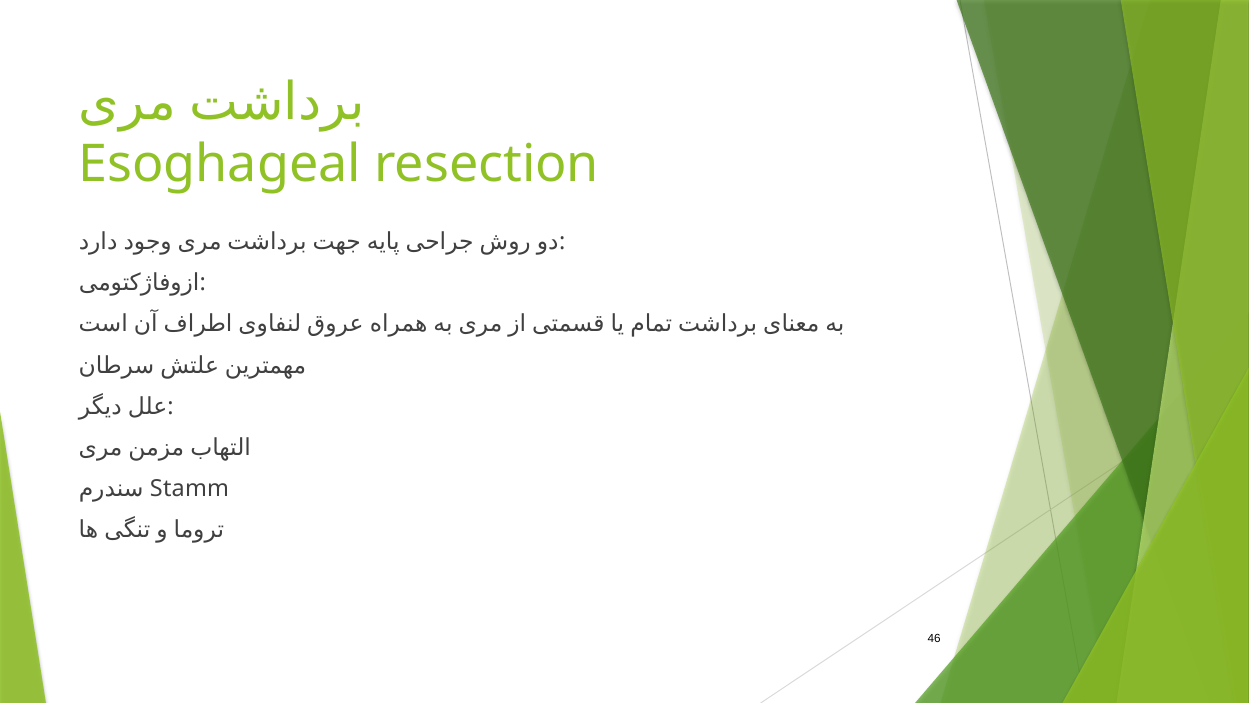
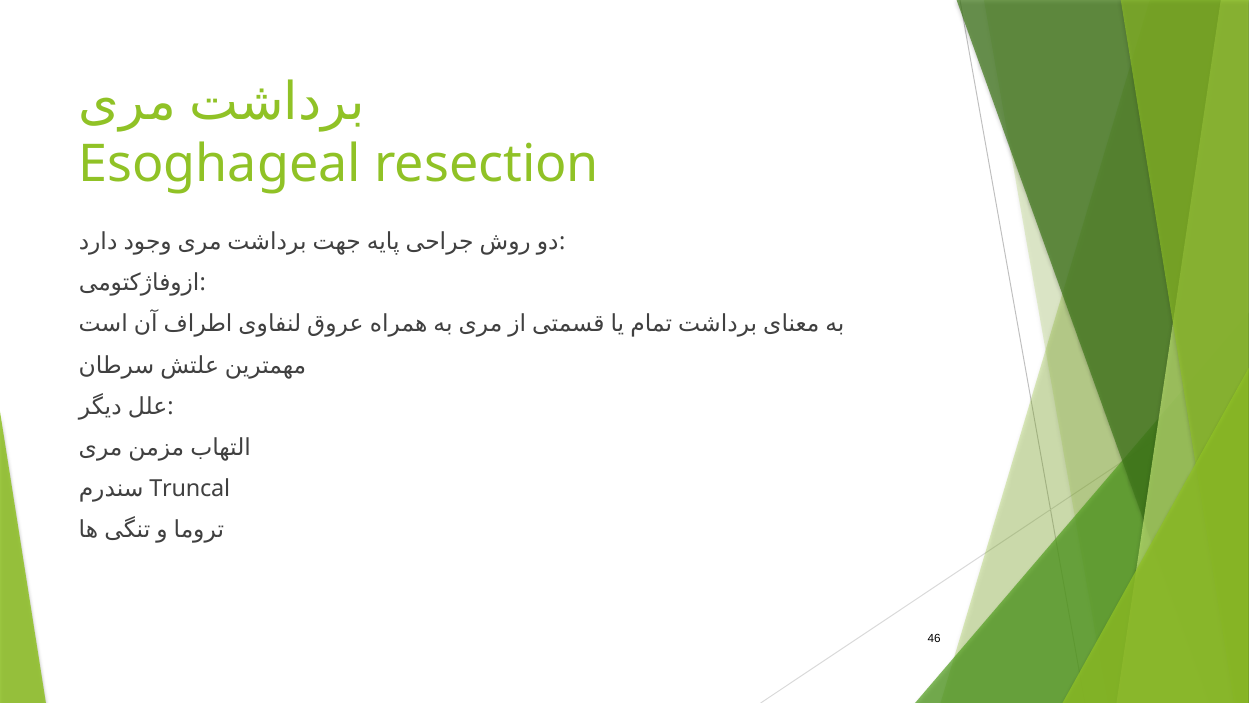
Stamm: Stamm -> Truncal (190, 488)
